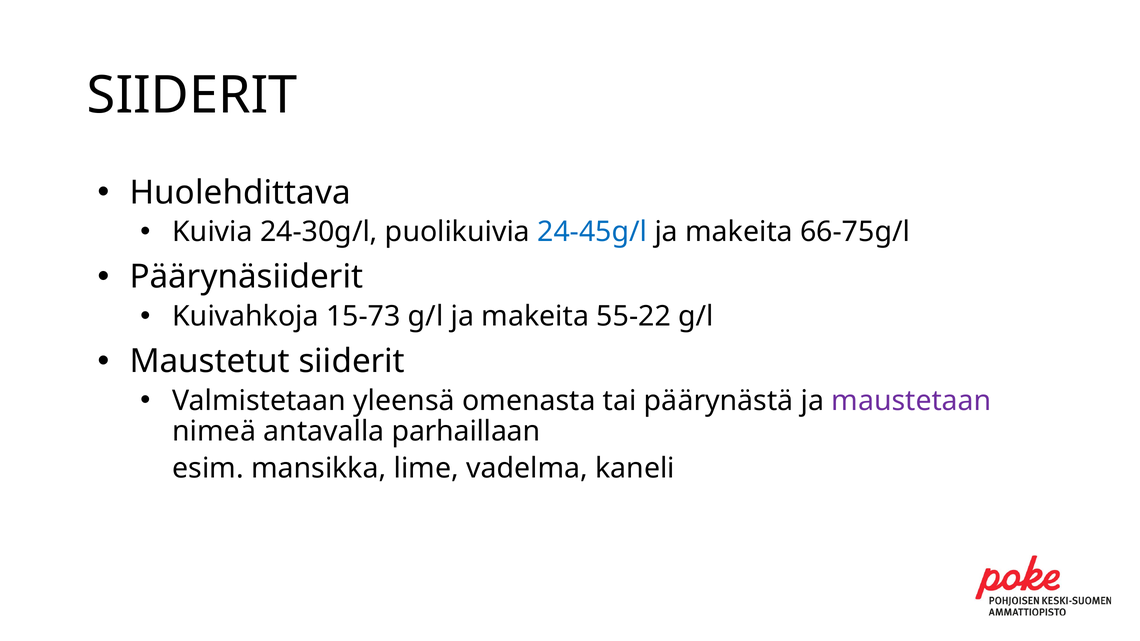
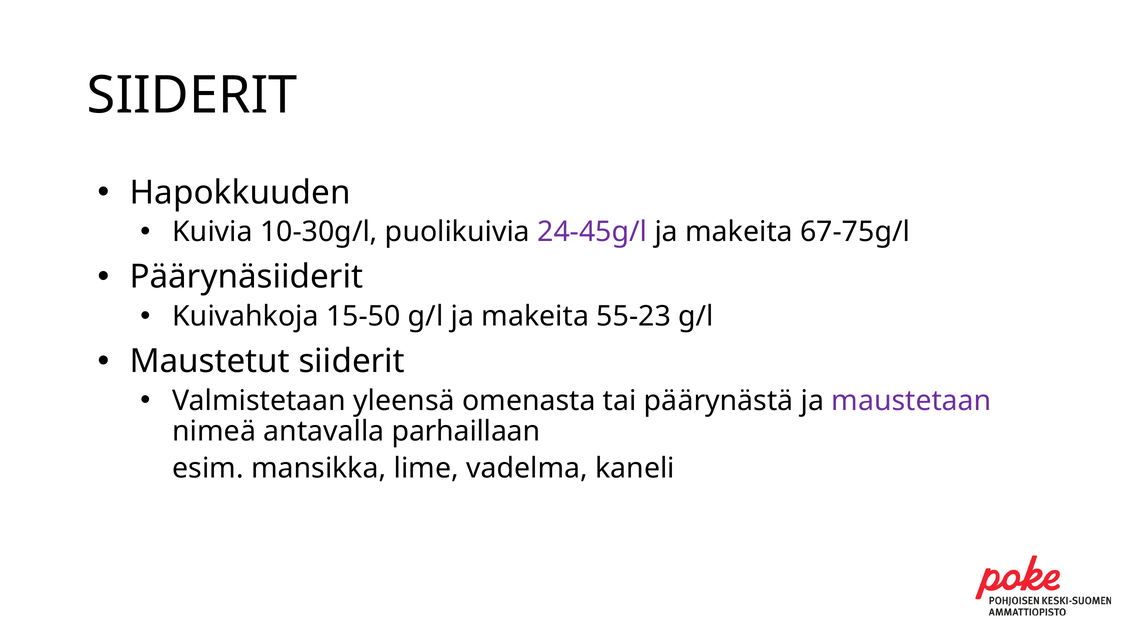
Huolehdittava: Huolehdittava -> Hapokkuuden (240, 193)
24-30g/l: 24-30g/l -> 10-30g/l (319, 232)
24-45g/l colour: blue -> purple (592, 232)
66-75g/l: 66-75g/l -> 67-75g/l (855, 232)
15-73: 15-73 -> 15-50 (363, 316)
55-22: 55-22 -> 55-23 (634, 316)
